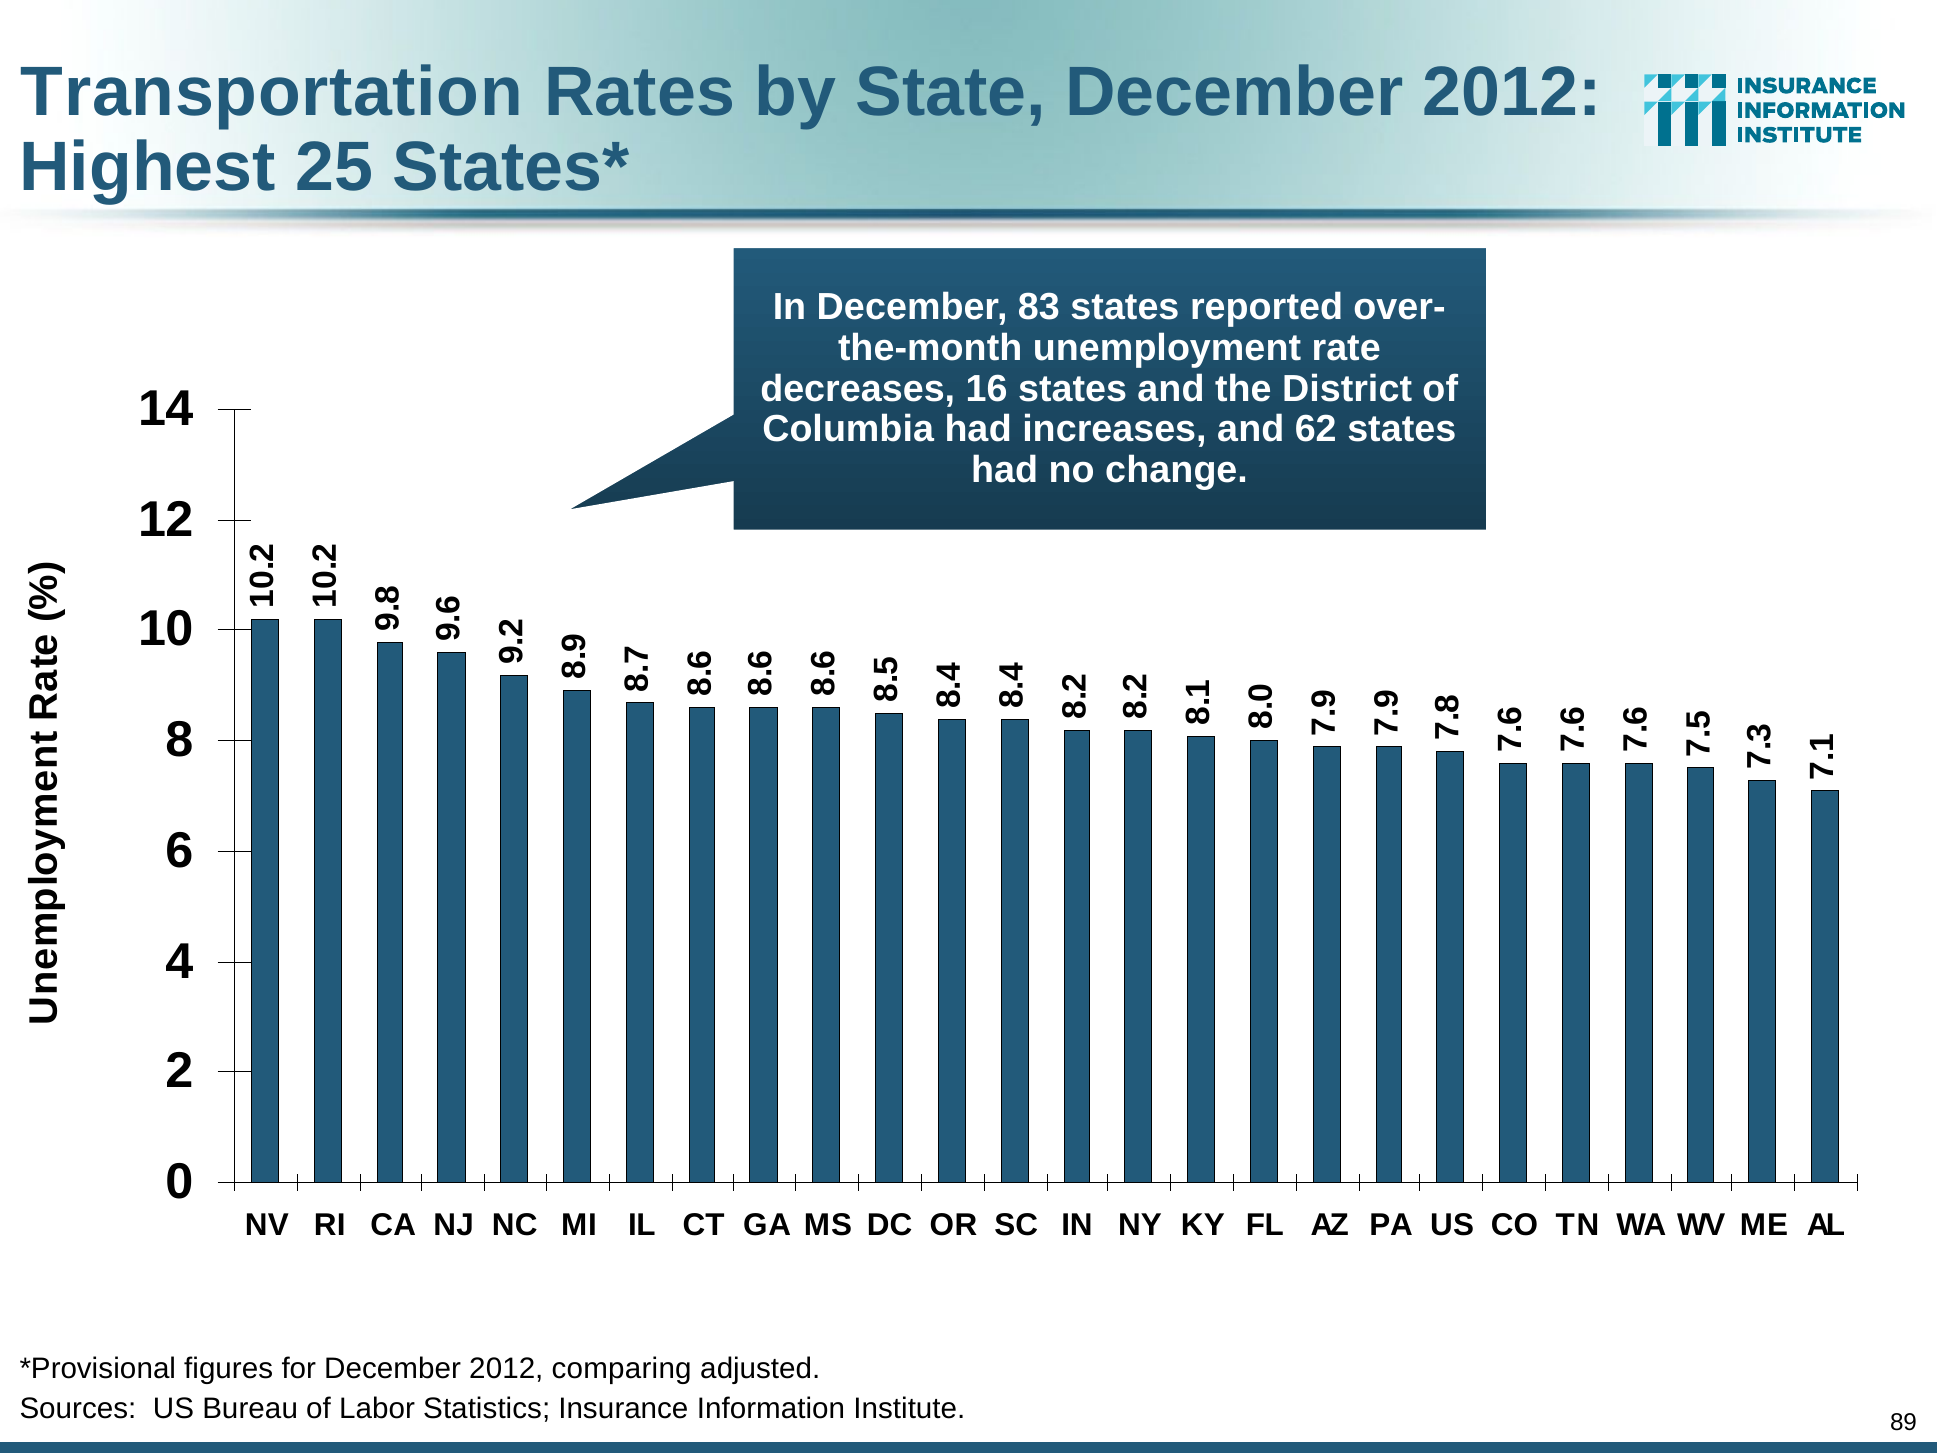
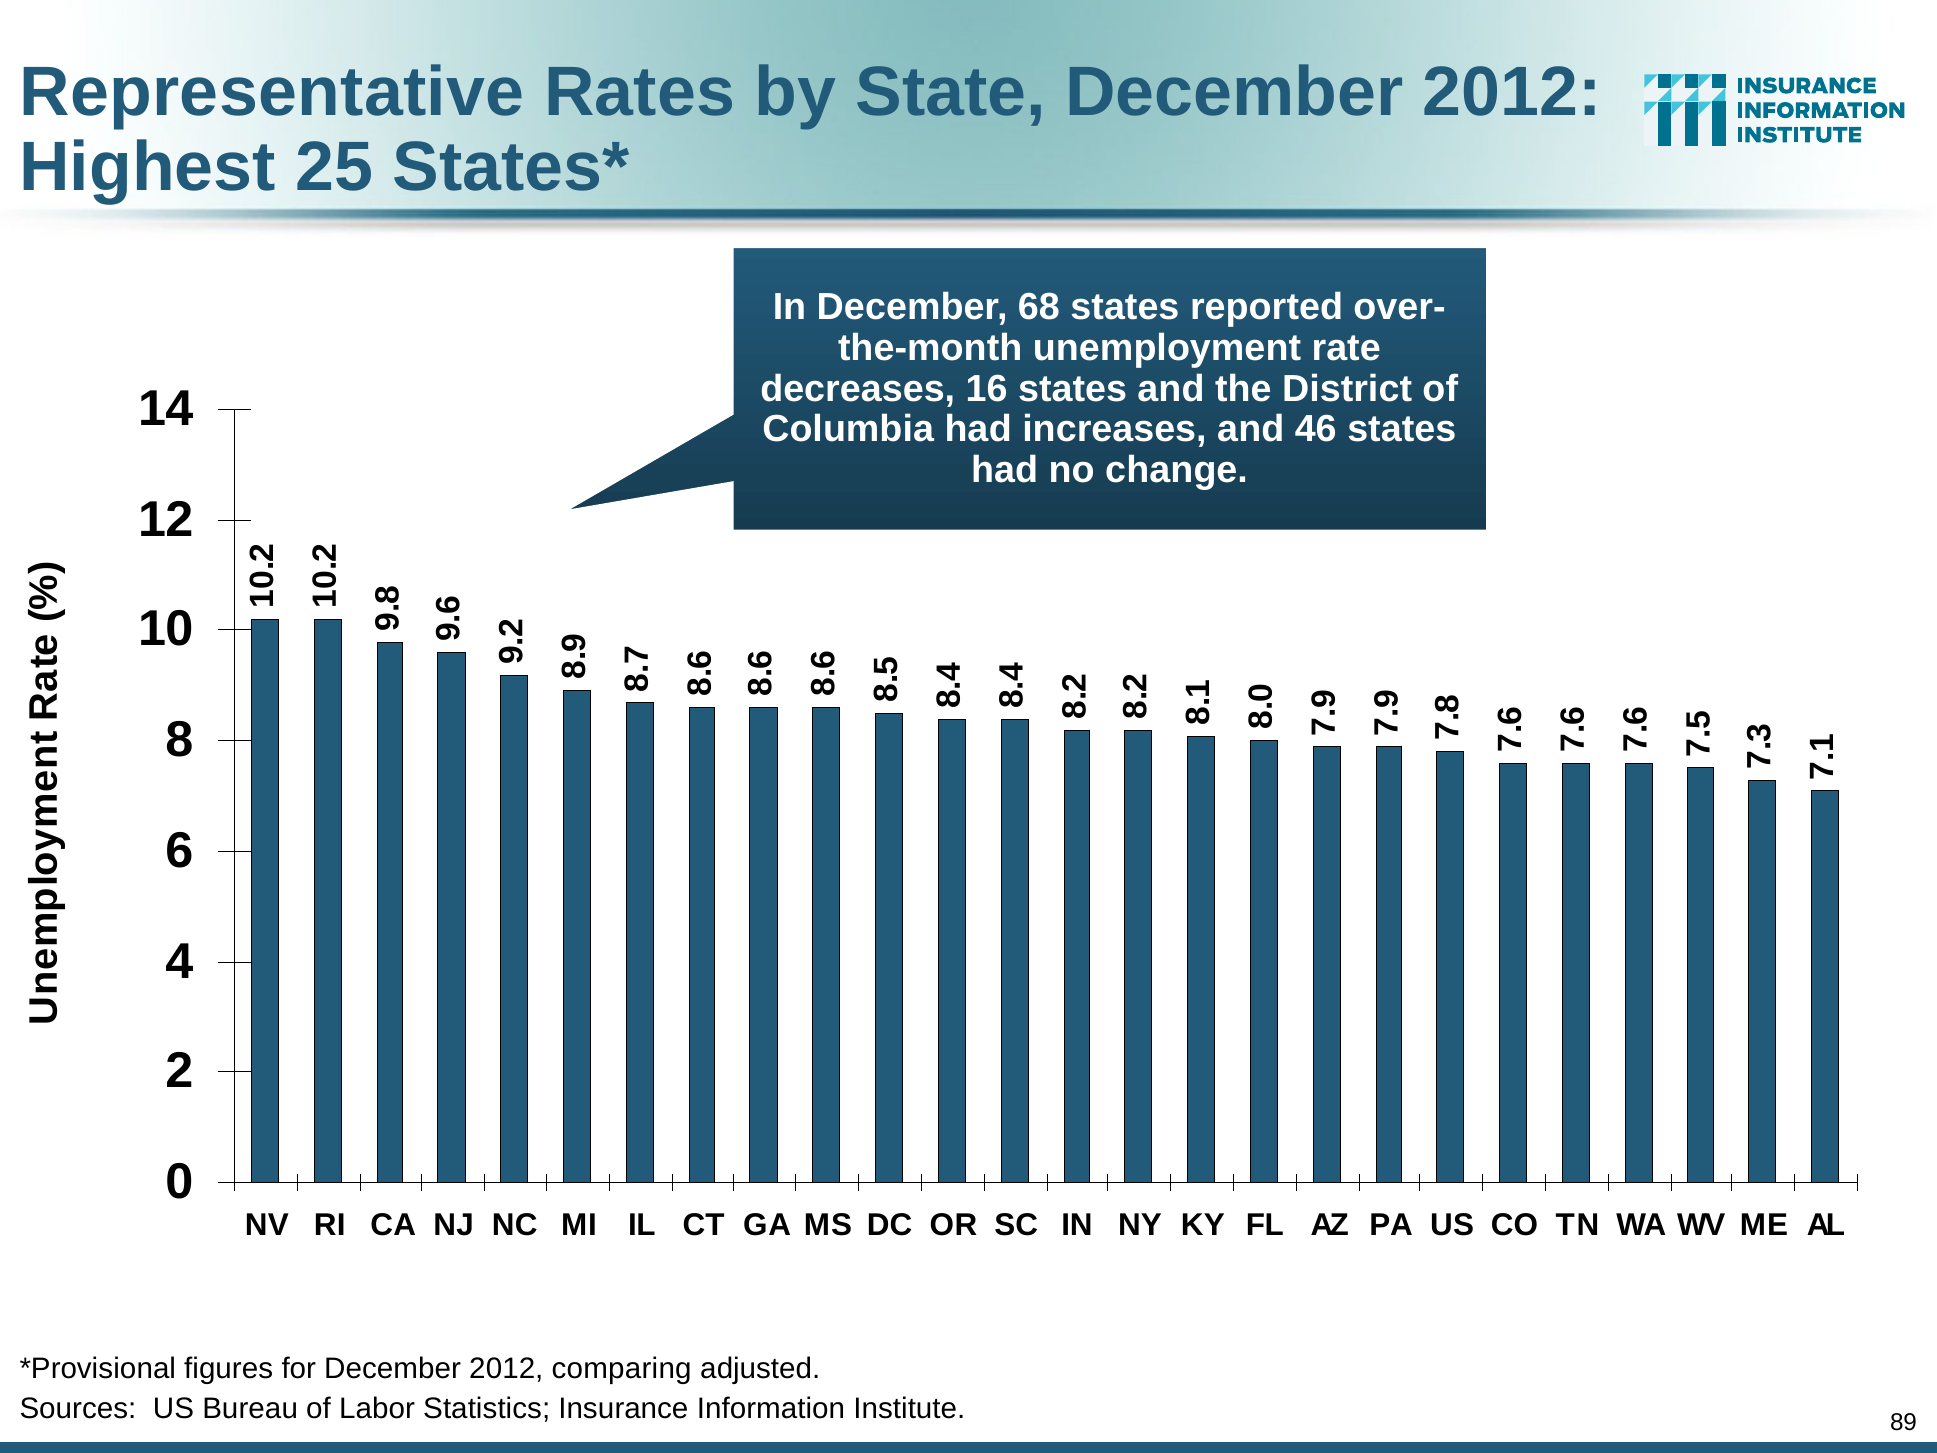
Transportation: Transportation -> Representative (272, 92)
83: 83 -> 68 (1039, 307)
62: 62 -> 46 (1316, 429)
